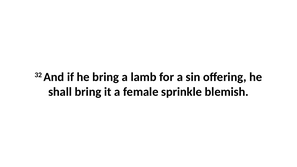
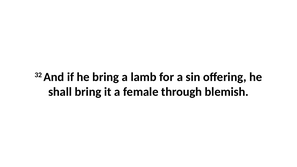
sprinkle: sprinkle -> through (182, 92)
